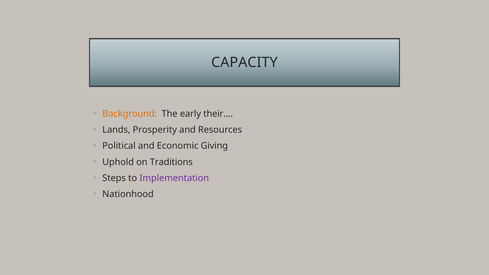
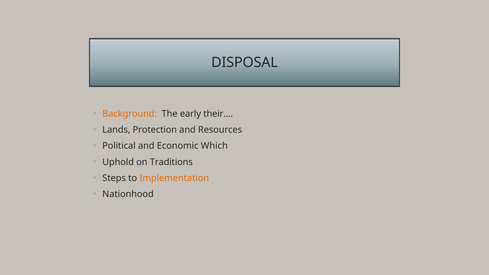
CAPACITY: CAPACITY -> DISPOSAL (245, 62)
Prosperity: Prosperity -> Protection (155, 130)
Giving: Giving -> Which (214, 146)
Implementation colour: purple -> orange (174, 178)
